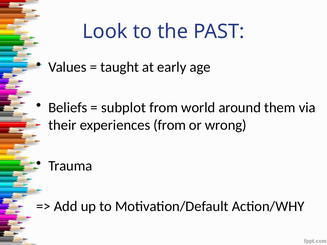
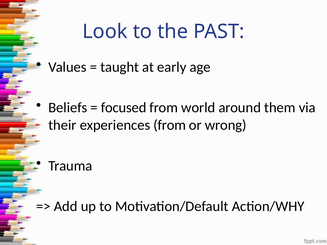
subplot: subplot -> focused (124, 108)
